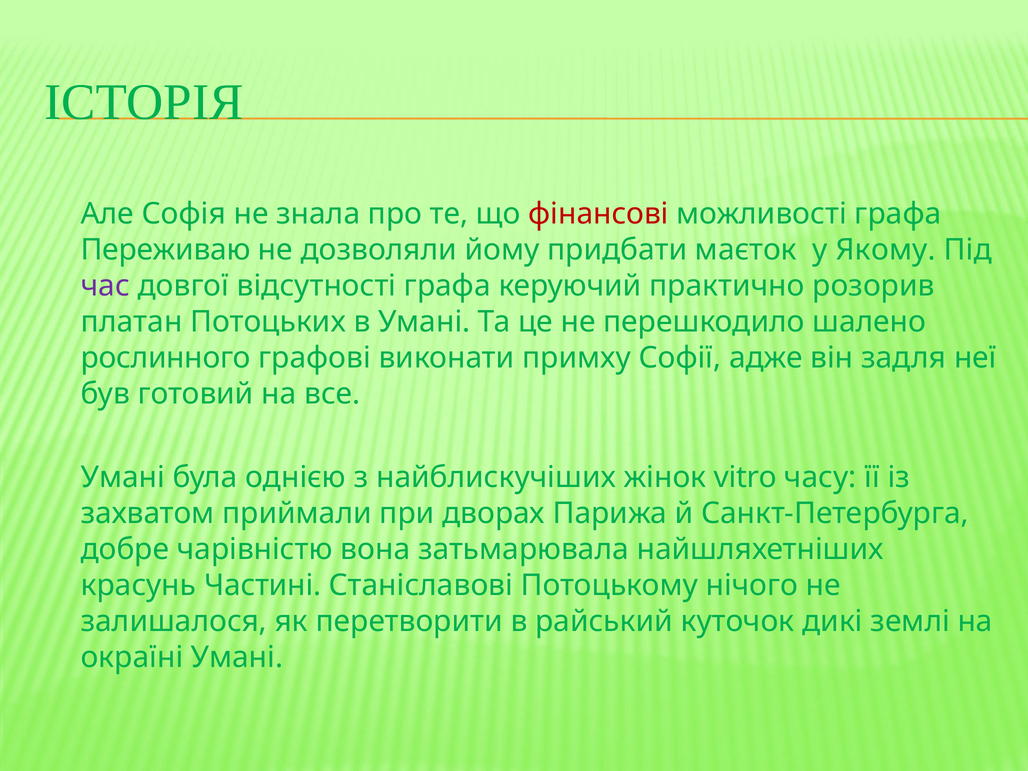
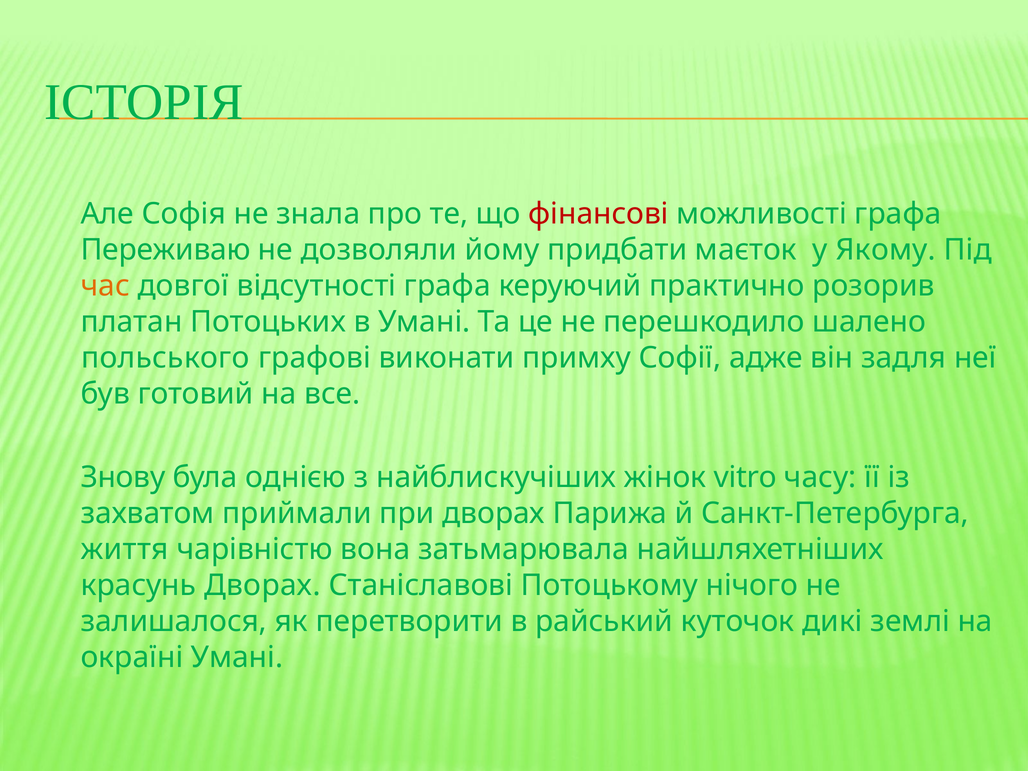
час colour: purple -> orange (105, 286)
рослинного: рослинного -> польського (165, 358)
Умані: Умані -> Знову (123, 478)
добре: добре -> життя (125, 550)
красунь Частині: Частині -> Дворах (262, 585)
